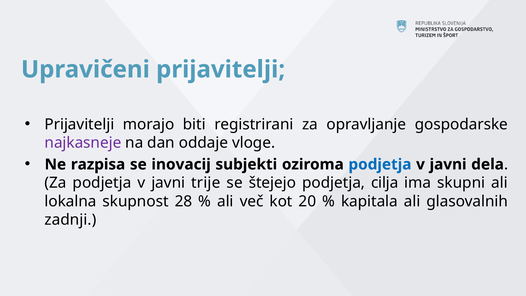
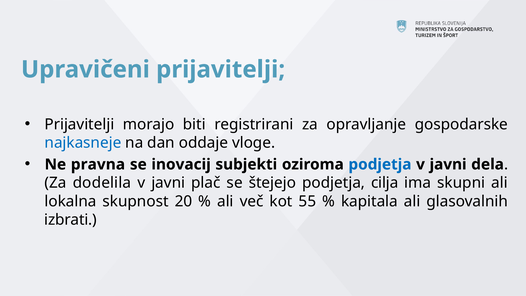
najkasneje colour: purple -> blue (83, 143)
razpisa: razpisa -> pravna (98, 164)
Za podjetja: podjetja -> dodelila (102, 183)
trije: trije -> plač (206, 183)
28: 28 -> 20 (183, 201)
20: 20 -> 55 (307, 201)
zadnji: zadnji -> izbrati (71, 220)
